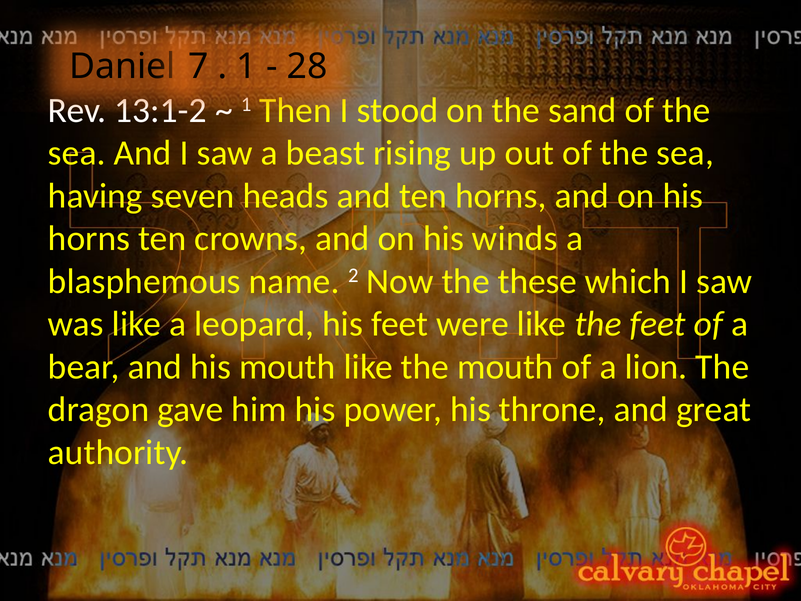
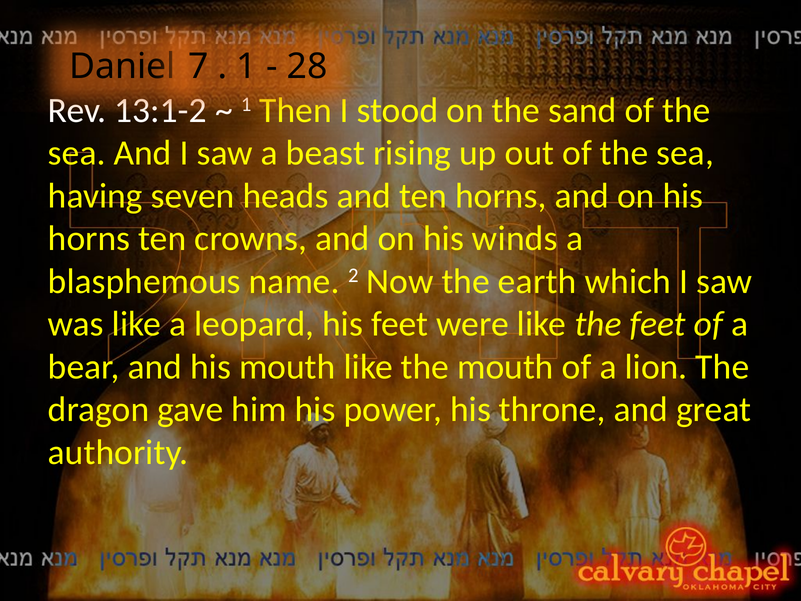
these: these -> earth (537, 281)
